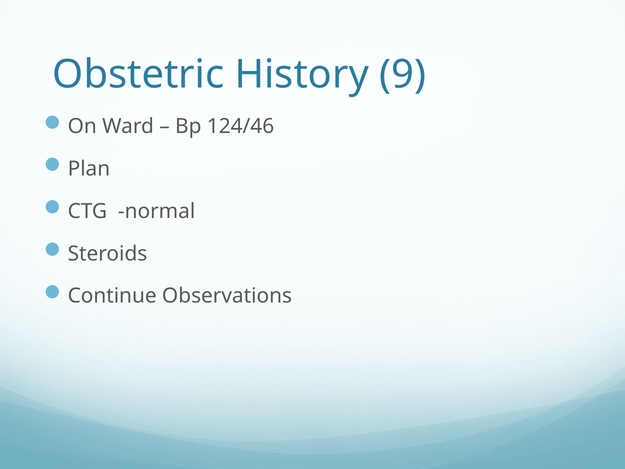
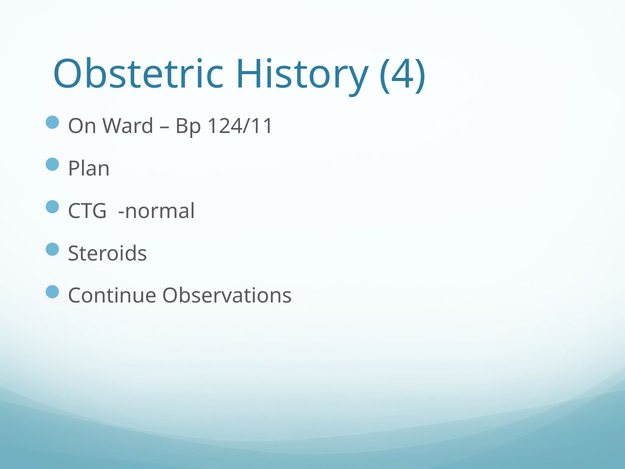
9: 9 -> 4 (403, 74)
124/46: 124/46 -> 124/11 (241, 126)
